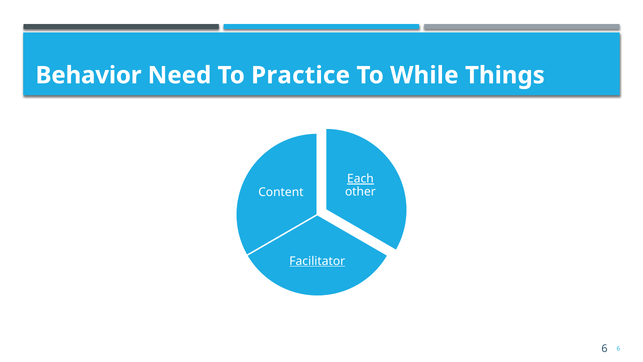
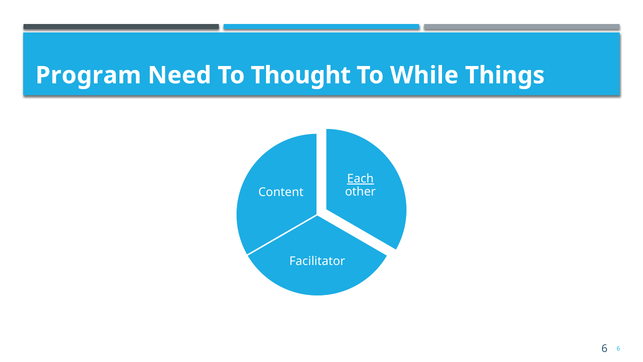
Behavior: Behavior -> Program (88, 75)
Practice: Practice -> Thought (301, 75)
Facilitator underline: present -> none (317, 261)
